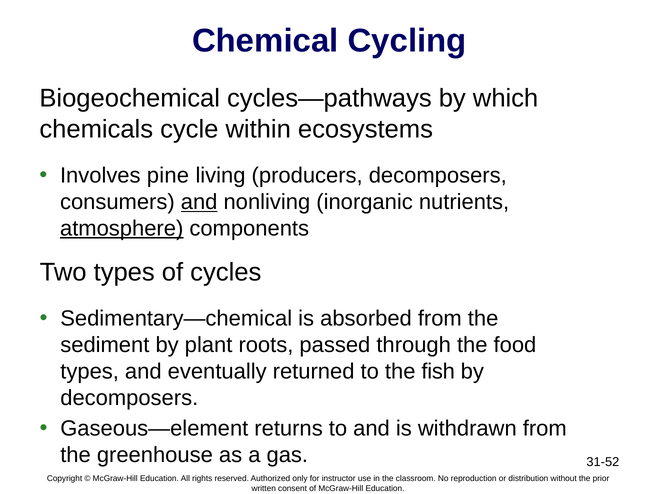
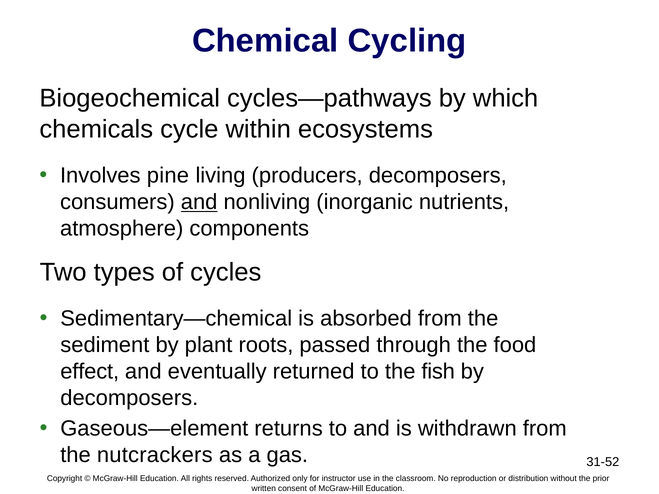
atmosphere underline: present -> none (122, 229)
types: types -> effect (90, 372)
greenhouse: greenhouse -> nutcrackers (155, 455)
